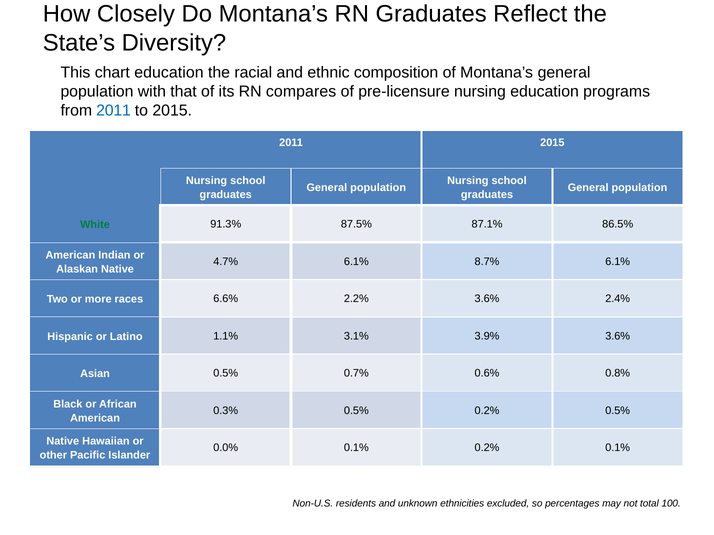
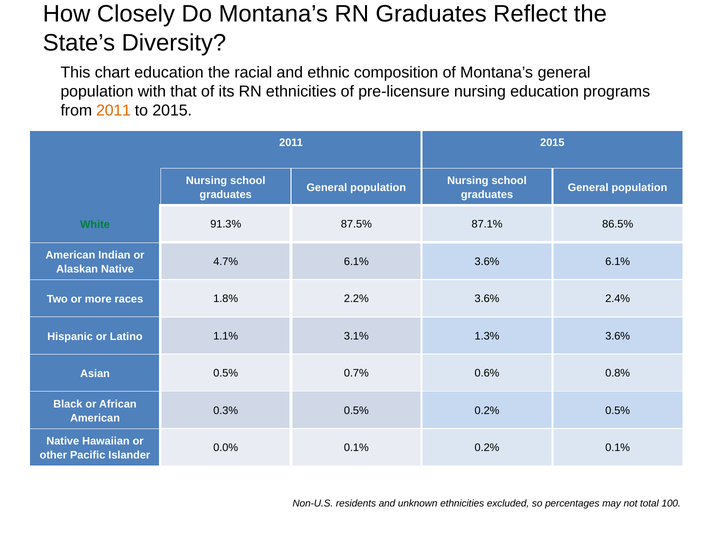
RN compares: compares -> ethnicities (301, 92)
2011 colour: blue -> orange (114, 111)
6.1% 8.7%: 8.7% -> 3.6% (487, 262)
6.6%: 6.6% -> 1.8% (226, 299)
3.9%: 3.9% -> 1.3% (487, 336)
